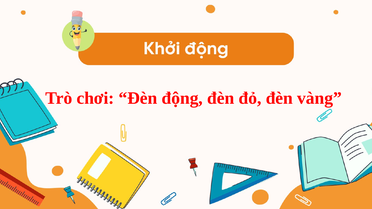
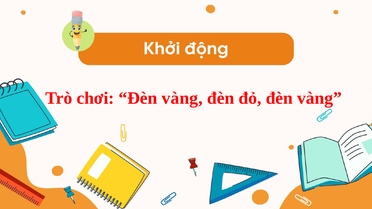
chơi Đèn động: động -> vàng (182, 98)
